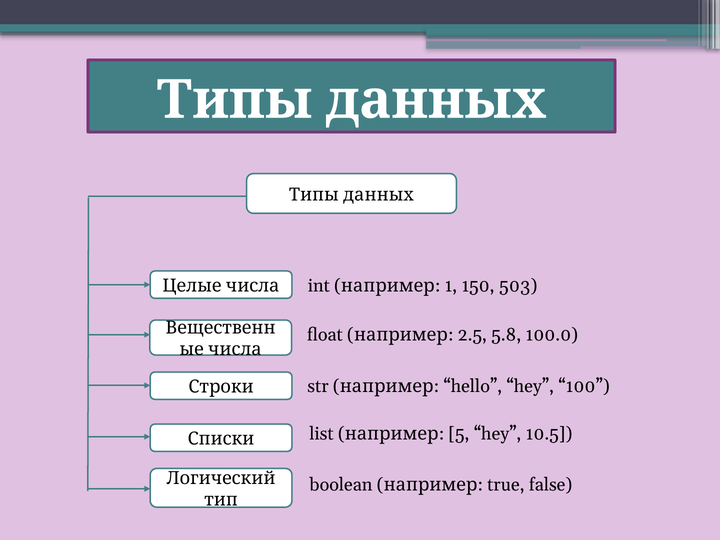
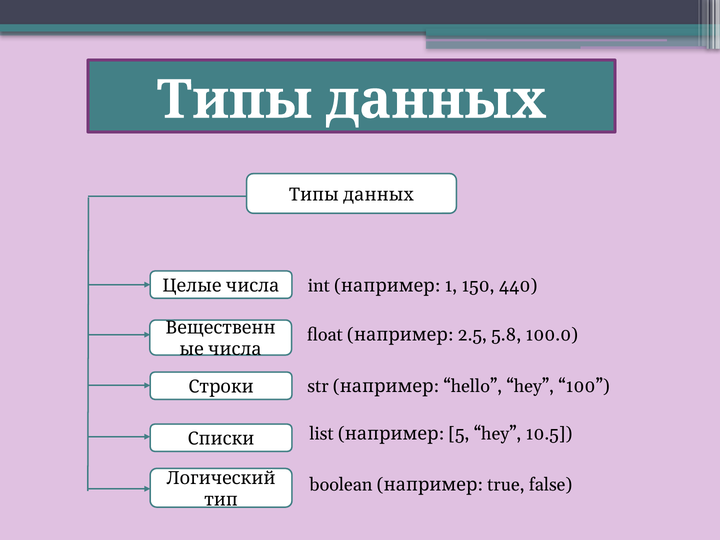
503: 503 -> 440 (515, 286)
